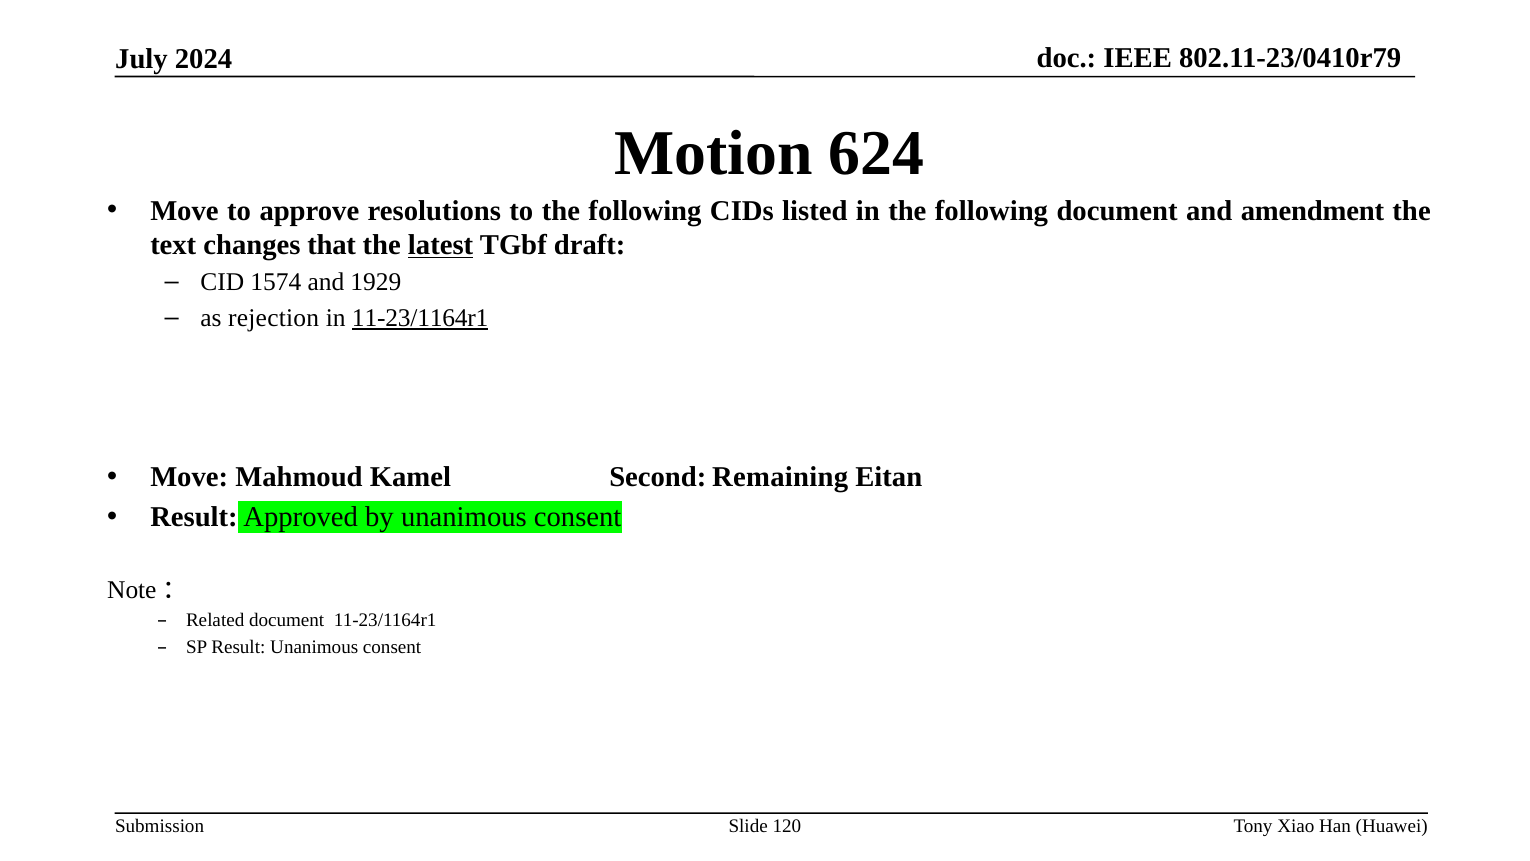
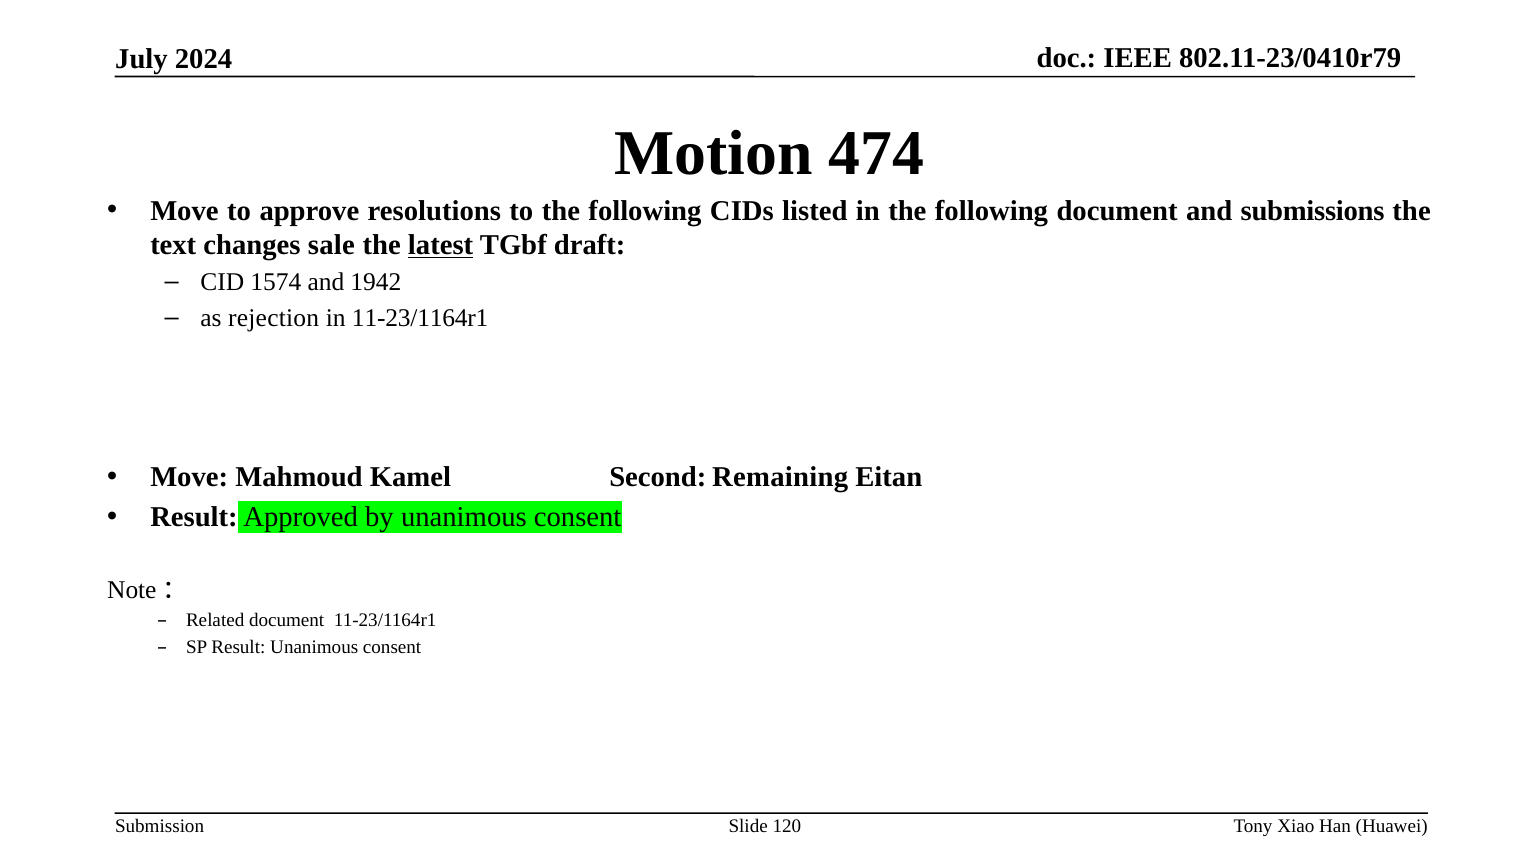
624: 624 -> 474 (877, 154)
amendment: amendment -> submissions (1313, 210)
that: that -> sale (331, 245)
1929: 1929 -> 1942 (376, 282)
11-23/1164r1 underline: present -> none (420, 318)
